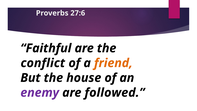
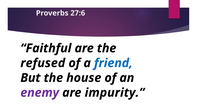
conflict: conflict -> refused (43, 63)
friend colour: orange -> blue (113, 63)
followed: followed -> impurity (115, 92)
